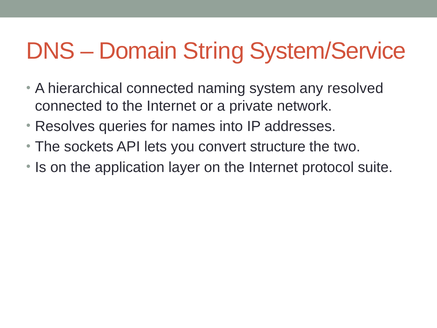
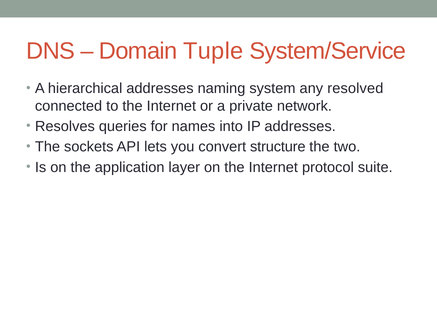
String: String -> Tuple (213, 51)
hierarchical connected: connected -> addresses (160, 88)
